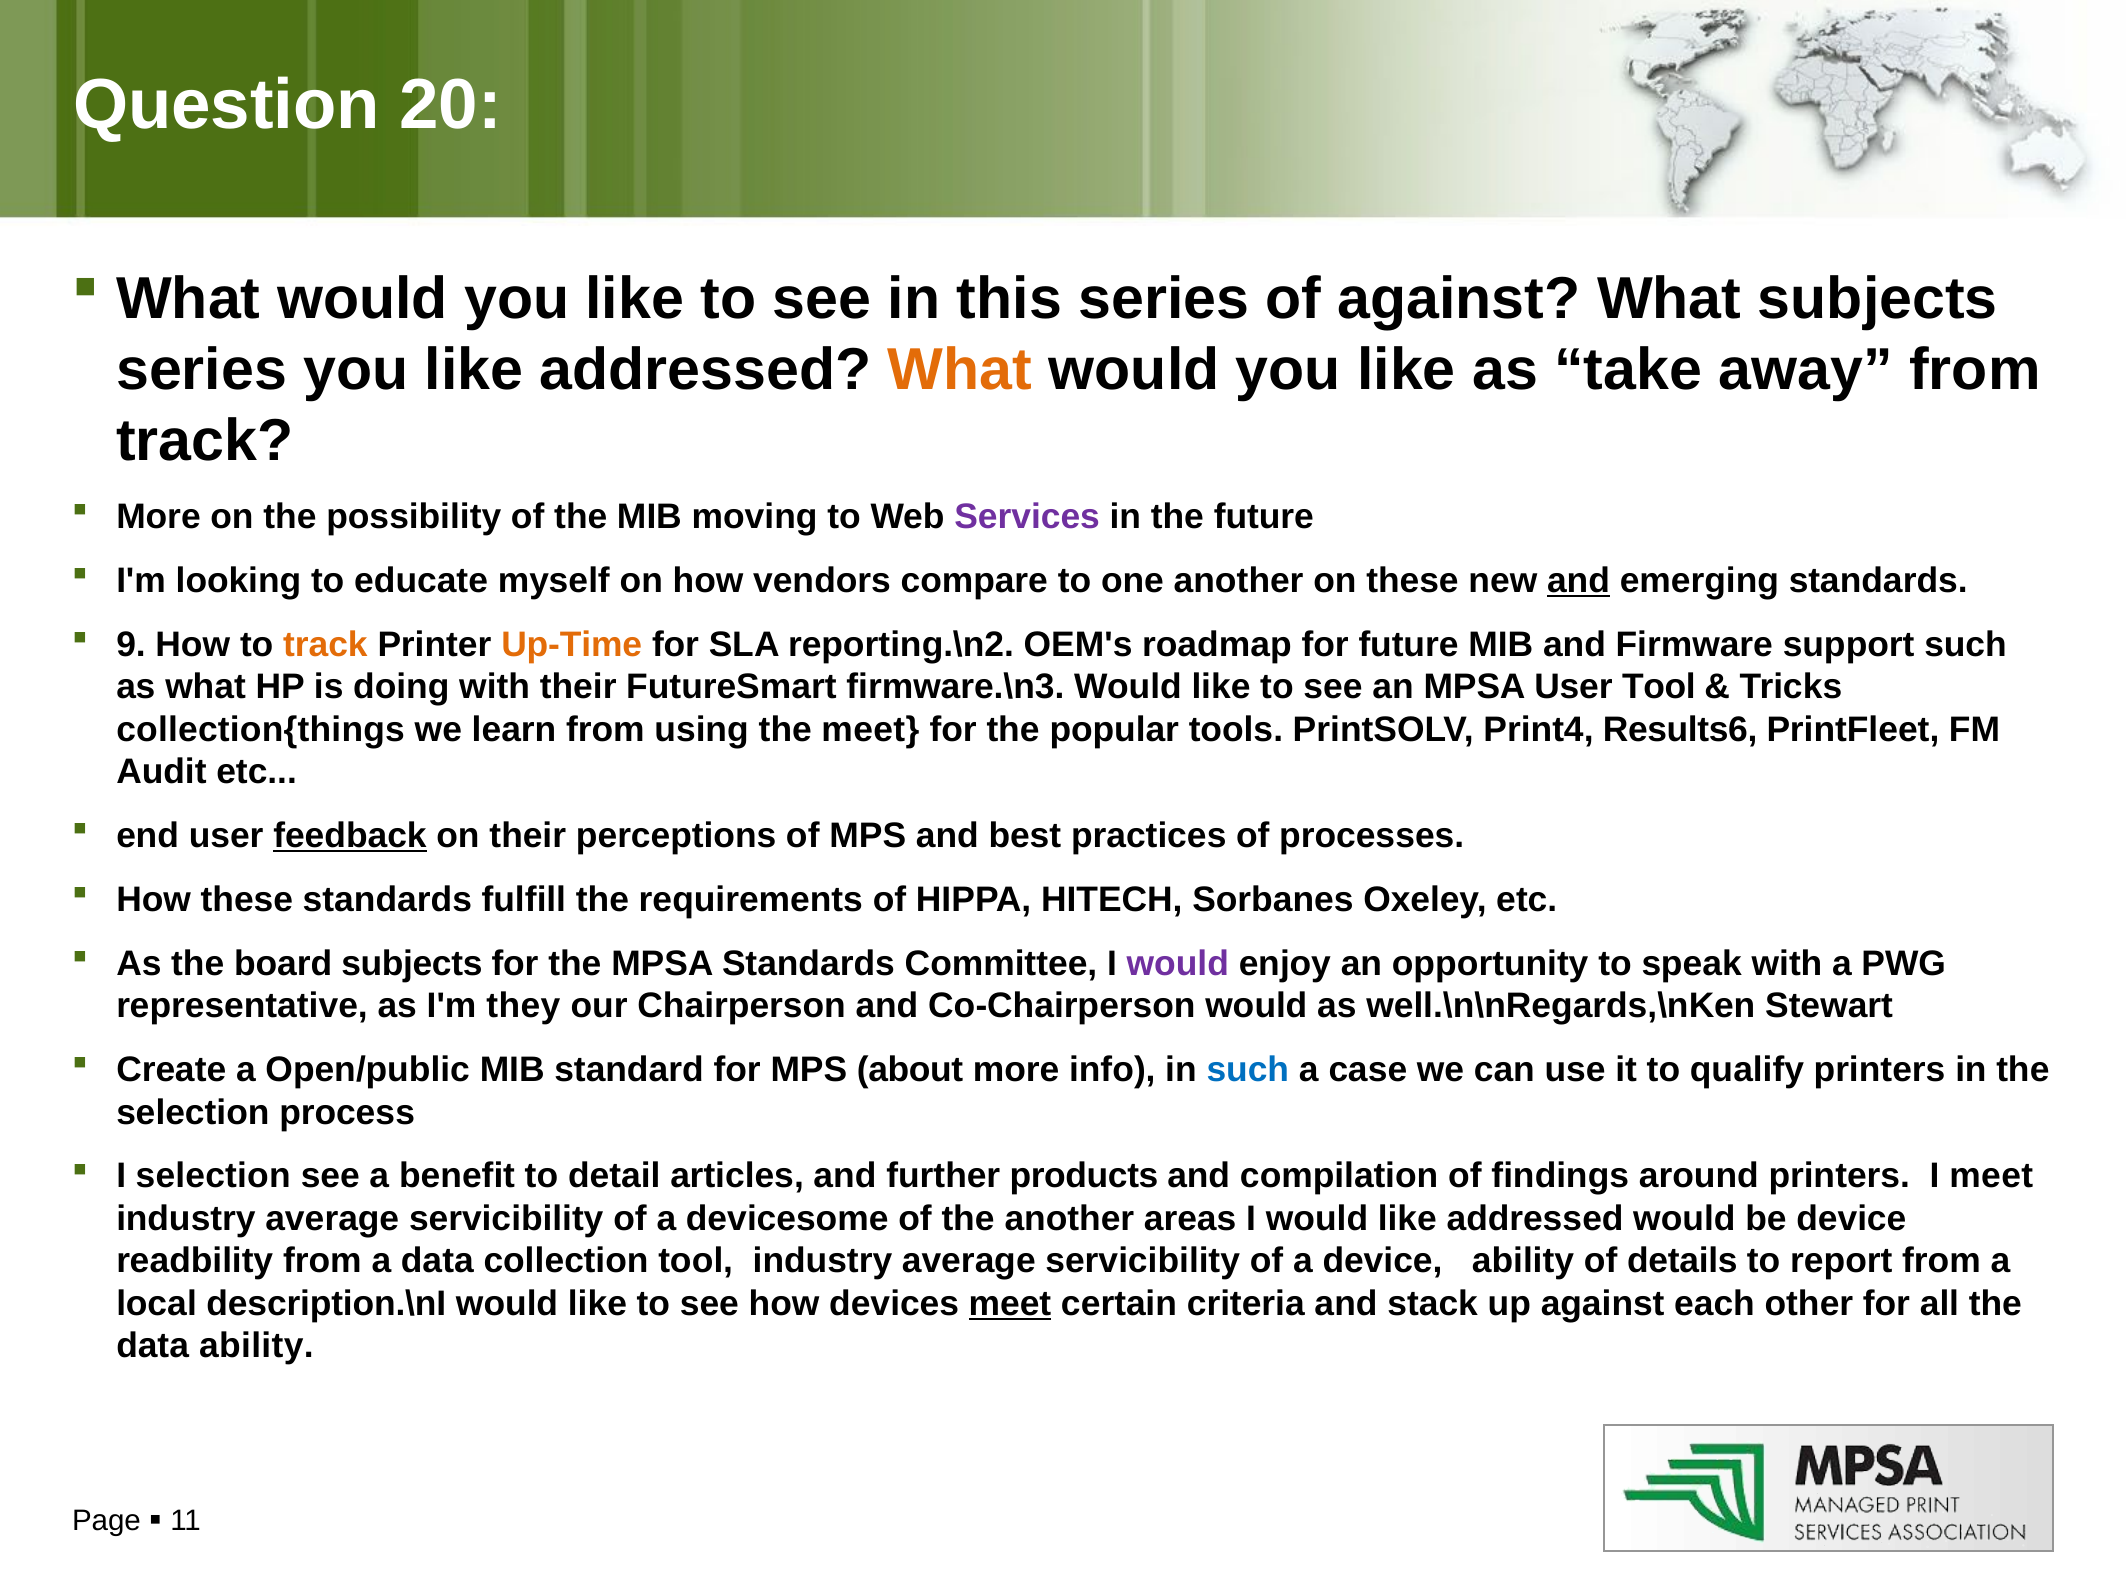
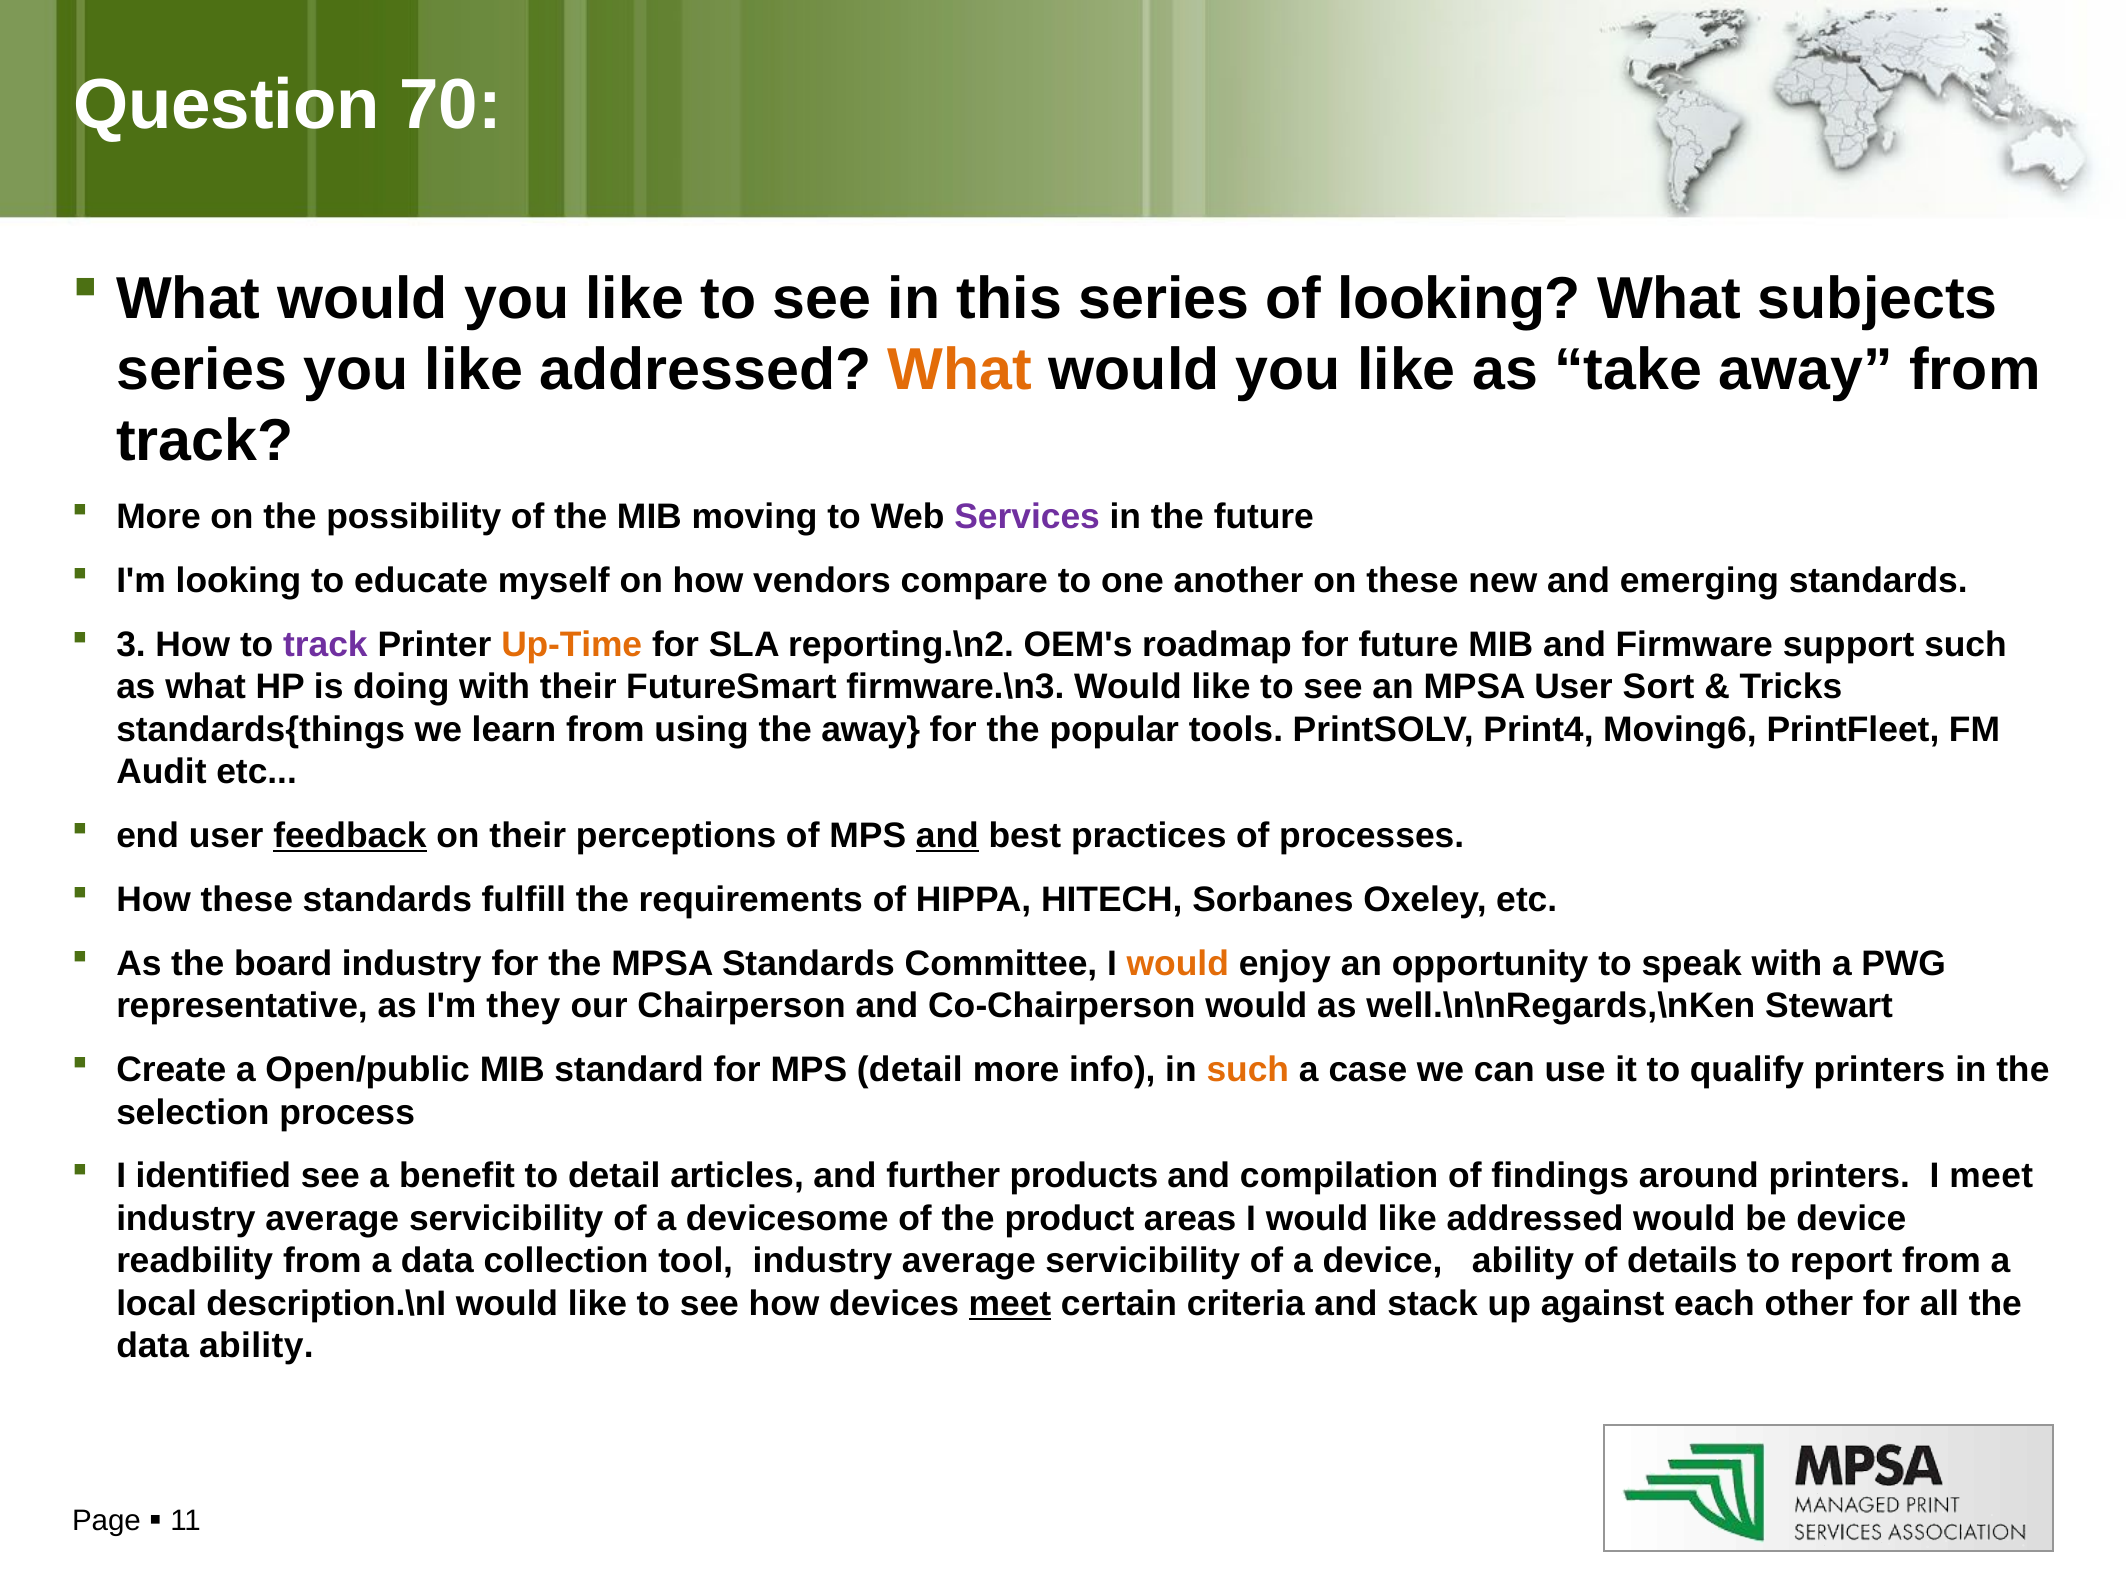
20: 20 -> 70 (451, 105)
of against: against -> looking (1459, 299)
and underline: present -> none (1578, 580)
9: 9 -> 3 (131, 644)
track colour: orange -> purple (325, 644)
User Tool: Tool -> Sort (1659, 687)
collection{things: collection{things -> standards{things (261, 729)
the meet: meet -> away (871, 729)
Results6: Results6 -> Moving6 (1680, 729)
and underline: none -> present (947, 836)
board subjects: subjects -> industry (412, 963)
would colour: purple -> orange (1178, 963)
MPS about: about -> detail (910, 1069)
such colour: blue -> orange (1248, 1069)
I selection: selection -> identified (213, 1176)
the another: another -> product (1070, 1218)
